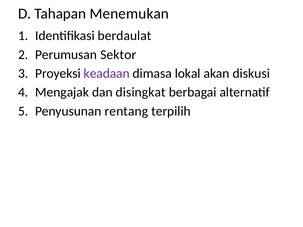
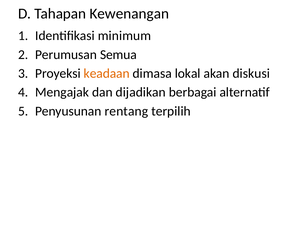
Menemukan: Menemukan -> Kewenangan (129, 14)
berdaulat: berdaulat -> minimum (124, 36)
Sektor: Sektor -> Semua (118, 55)
keadaan colour: purple -> orange (107, 74)
disingkat: disingkat -> dijadikan (141, 92)
